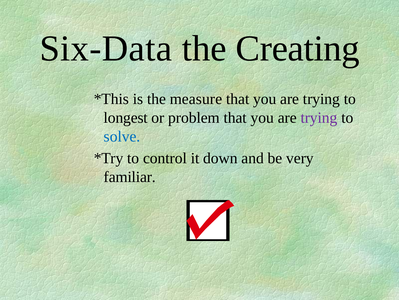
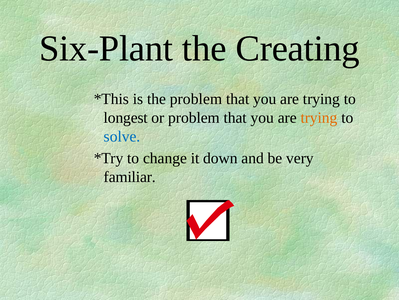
Six-Data: Six-Data -> Six-Plant (106, 48)
the measure: measure -> problem (196, 99)
trying colour: purple -> orange (319, 117)
control: control -> change (165, 158)
